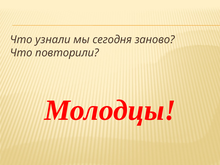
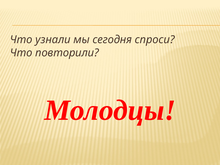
заново: заново -> спроси (155, 40)
